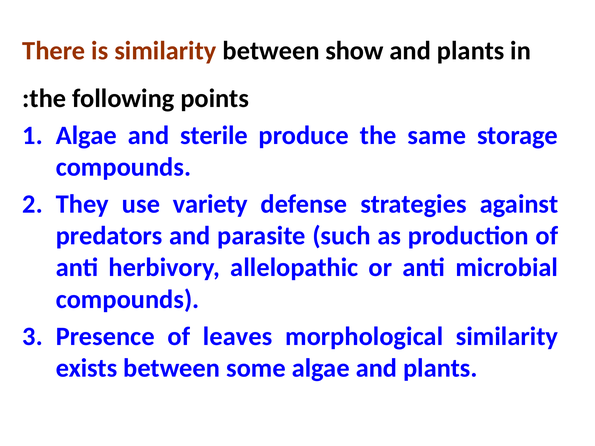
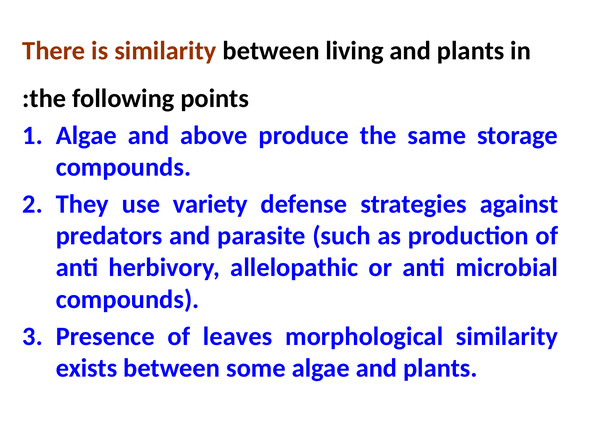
show: show -> living (355, 51)
sterile: sterile -> above (214, 135)
